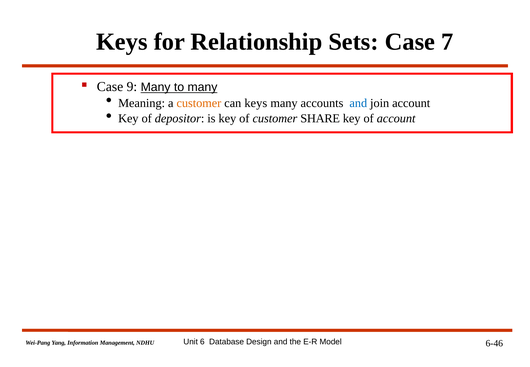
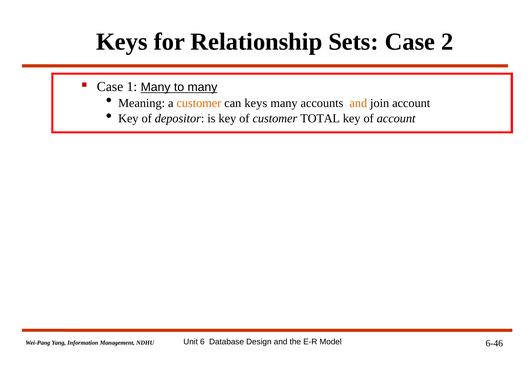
7: 7 -> 2 (447, 42)
9: 9 -> 1 (132, 87)
and colour: blue -> orange (358, 103)
SHARE: SHARE -> TOTAL (320, 118)
